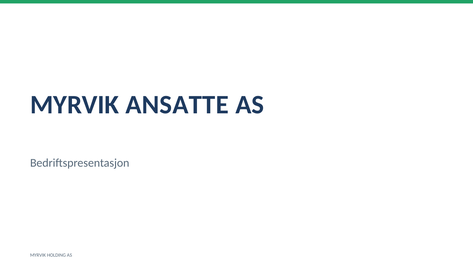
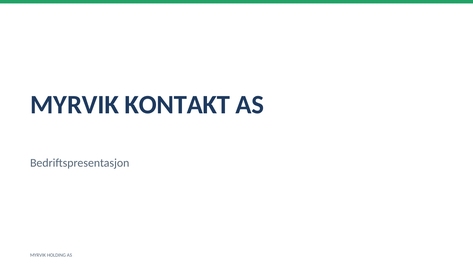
ANSATTE: ANSATTE -> KONTAKT (177, 105)
